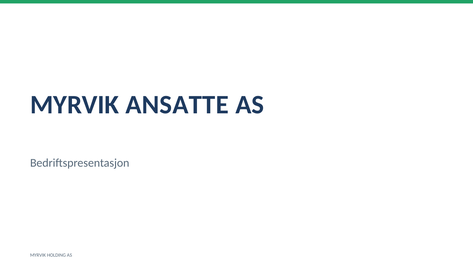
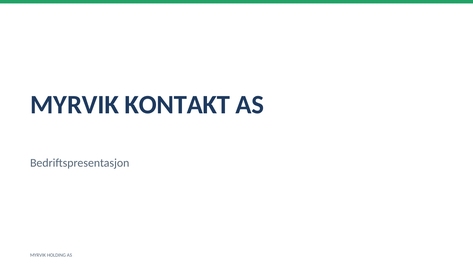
ANSATTE: ANSATTE -> KONTAKT (177, 105)
